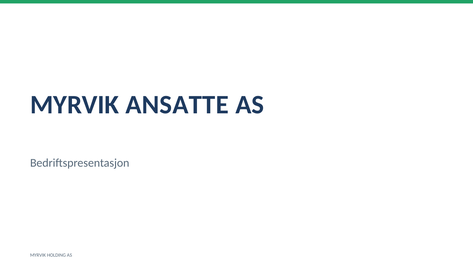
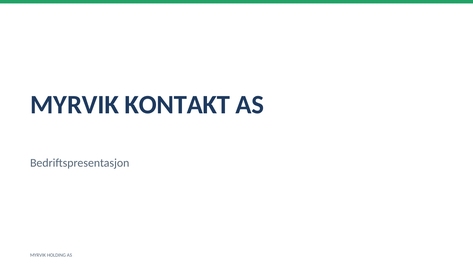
ANSATTE: ANSATTE -> KONTAKT (177, 105)
